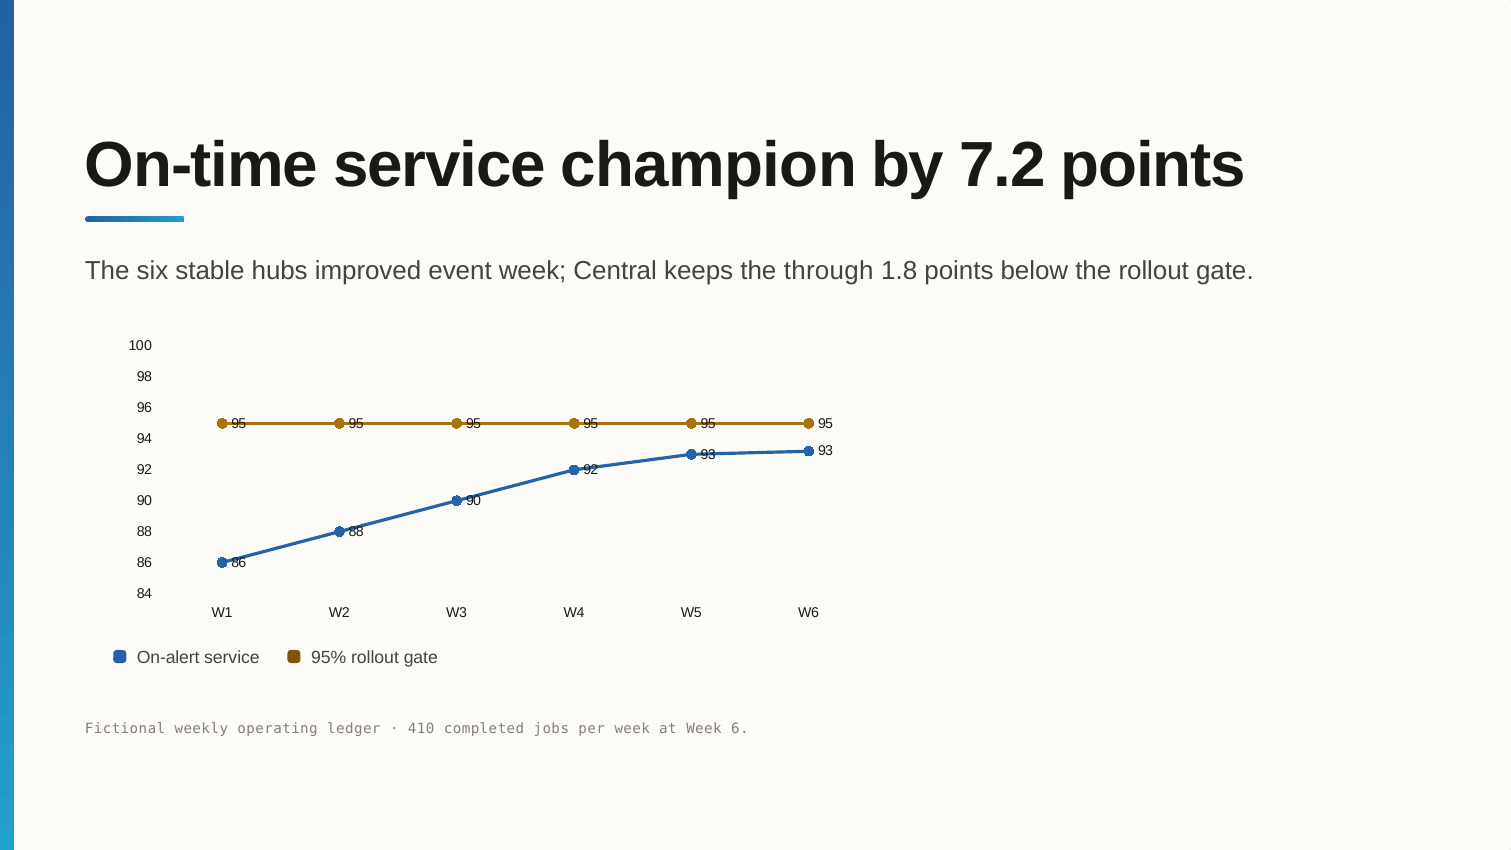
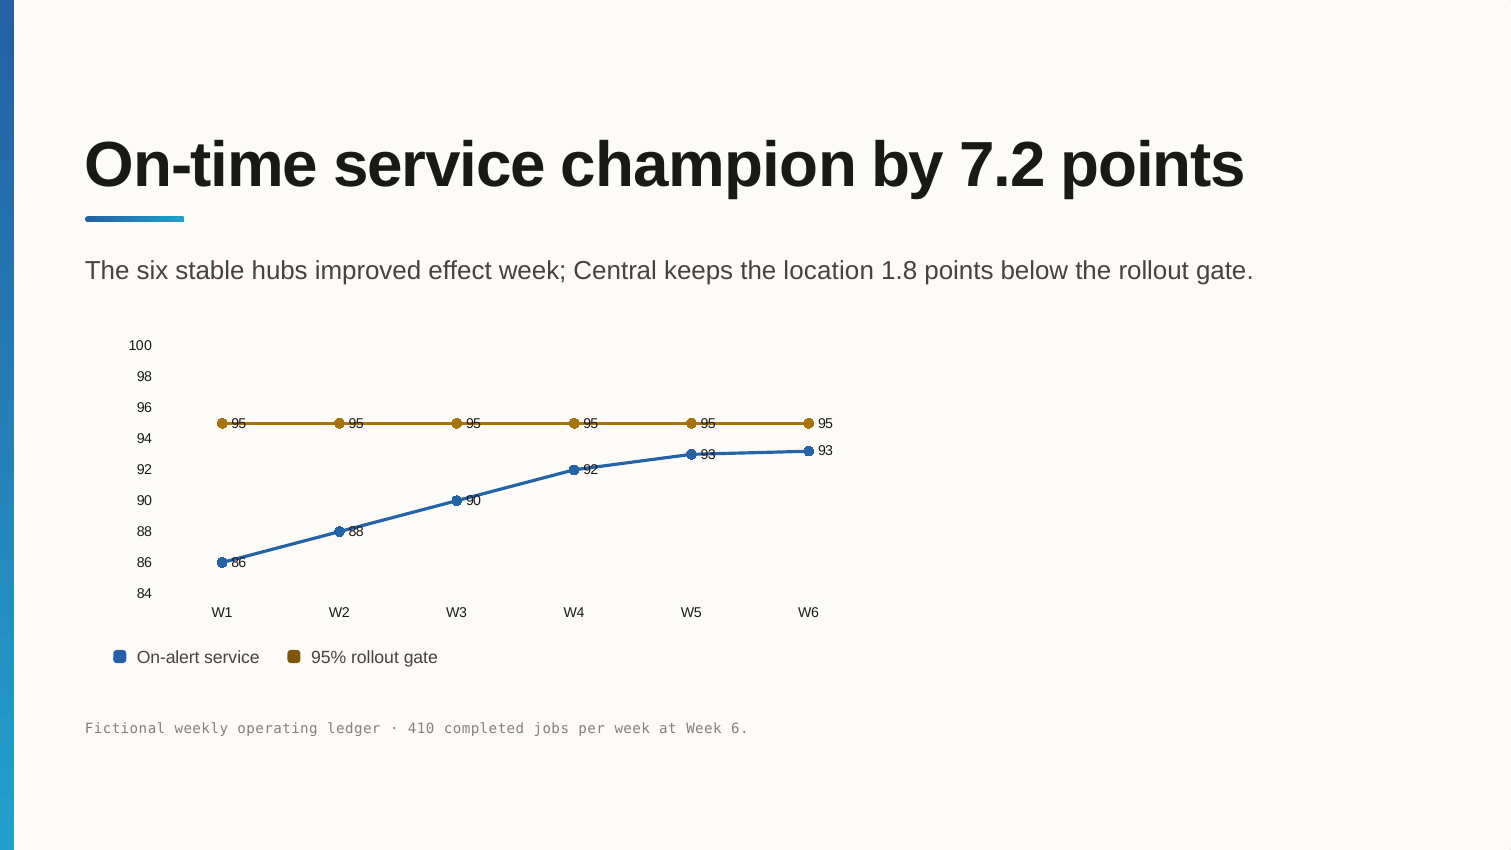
event: event -> effect (460, 271)
through: through -> location (829, 271)
